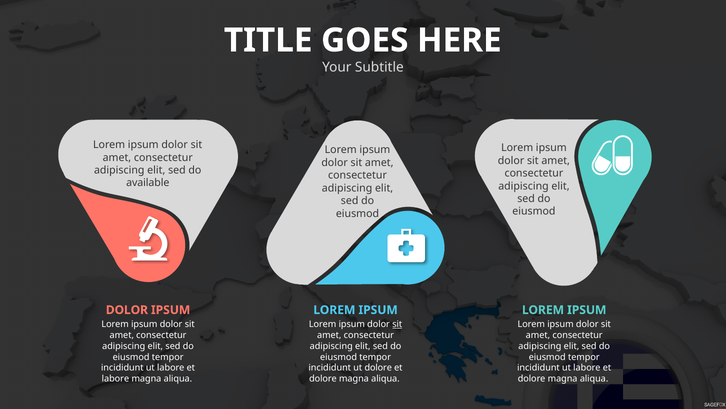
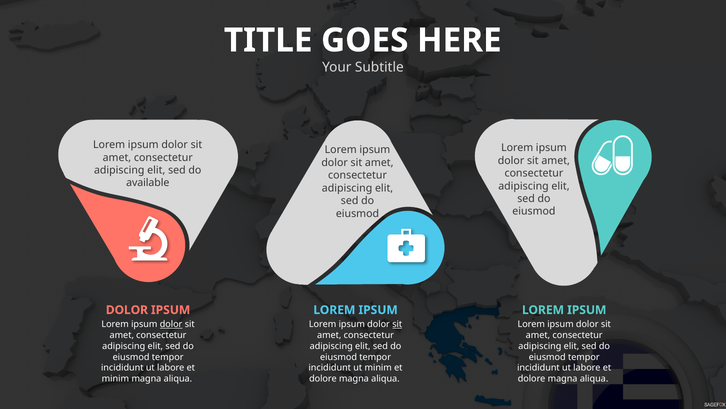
dolor underline: none -> present (171, 324)
ut dolore: dolore -> minim (378, 367)
labore: labore -> minim (115, 378)
